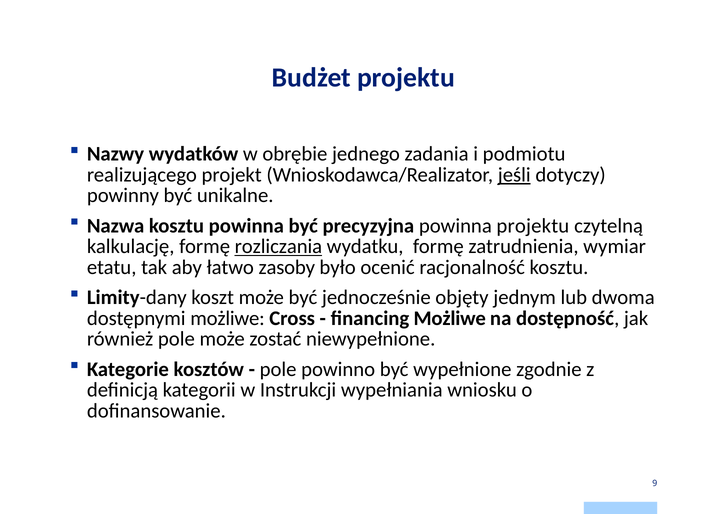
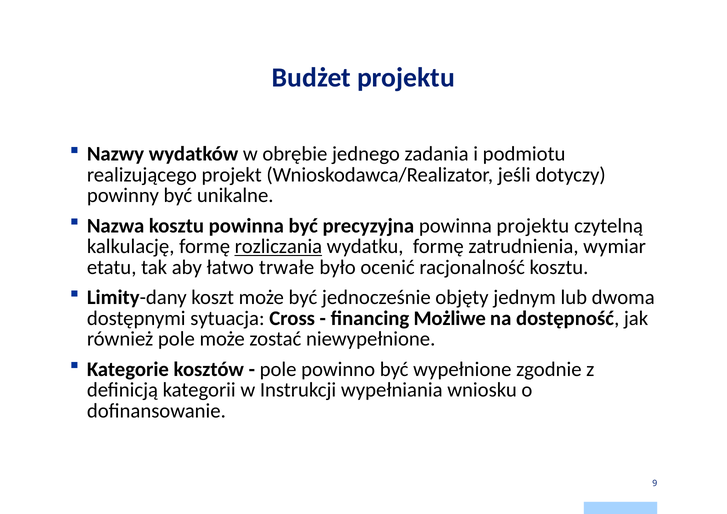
jeśli underline: present -> none (514, 175)
zasoby: zasoby -> trwałe (287, 267)
dostępnymi możliwe: możliwe -> sytuacja (227, 318)
